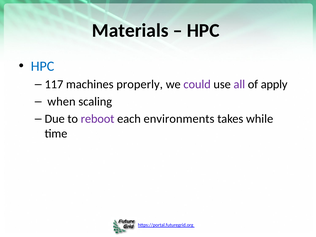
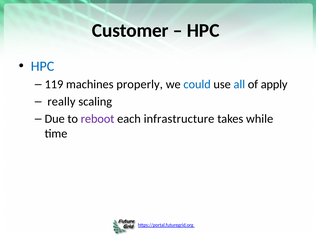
Materials: Materials -> Customer (130, 31)
117: 117 -> 119 (54, 84)
could colour: purple -> blue (197, 84)
all colour: purple -> blue (239, 84)
when: when -> really (61, 102)
environments: environments -> infrastructure (179, 119)
